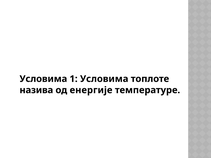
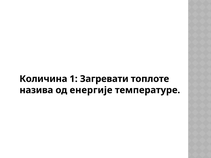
Условима: Условима -> Количина (43, 79)
1 Условима: Условима -> Загревати (104, 79)
